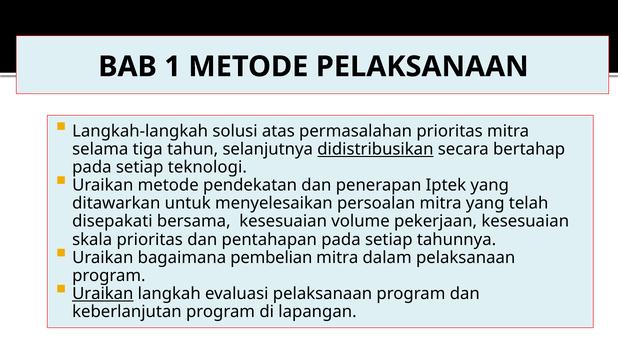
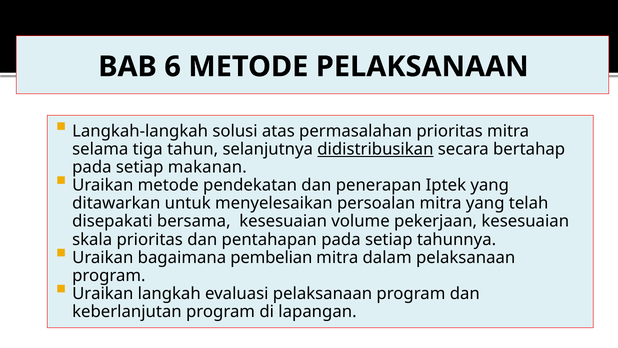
1: 1 -> 6 (173, 67)
teknologi: teknologi -> makanan (207, 167)
Uraikan underline: present -> none (103, 293)
